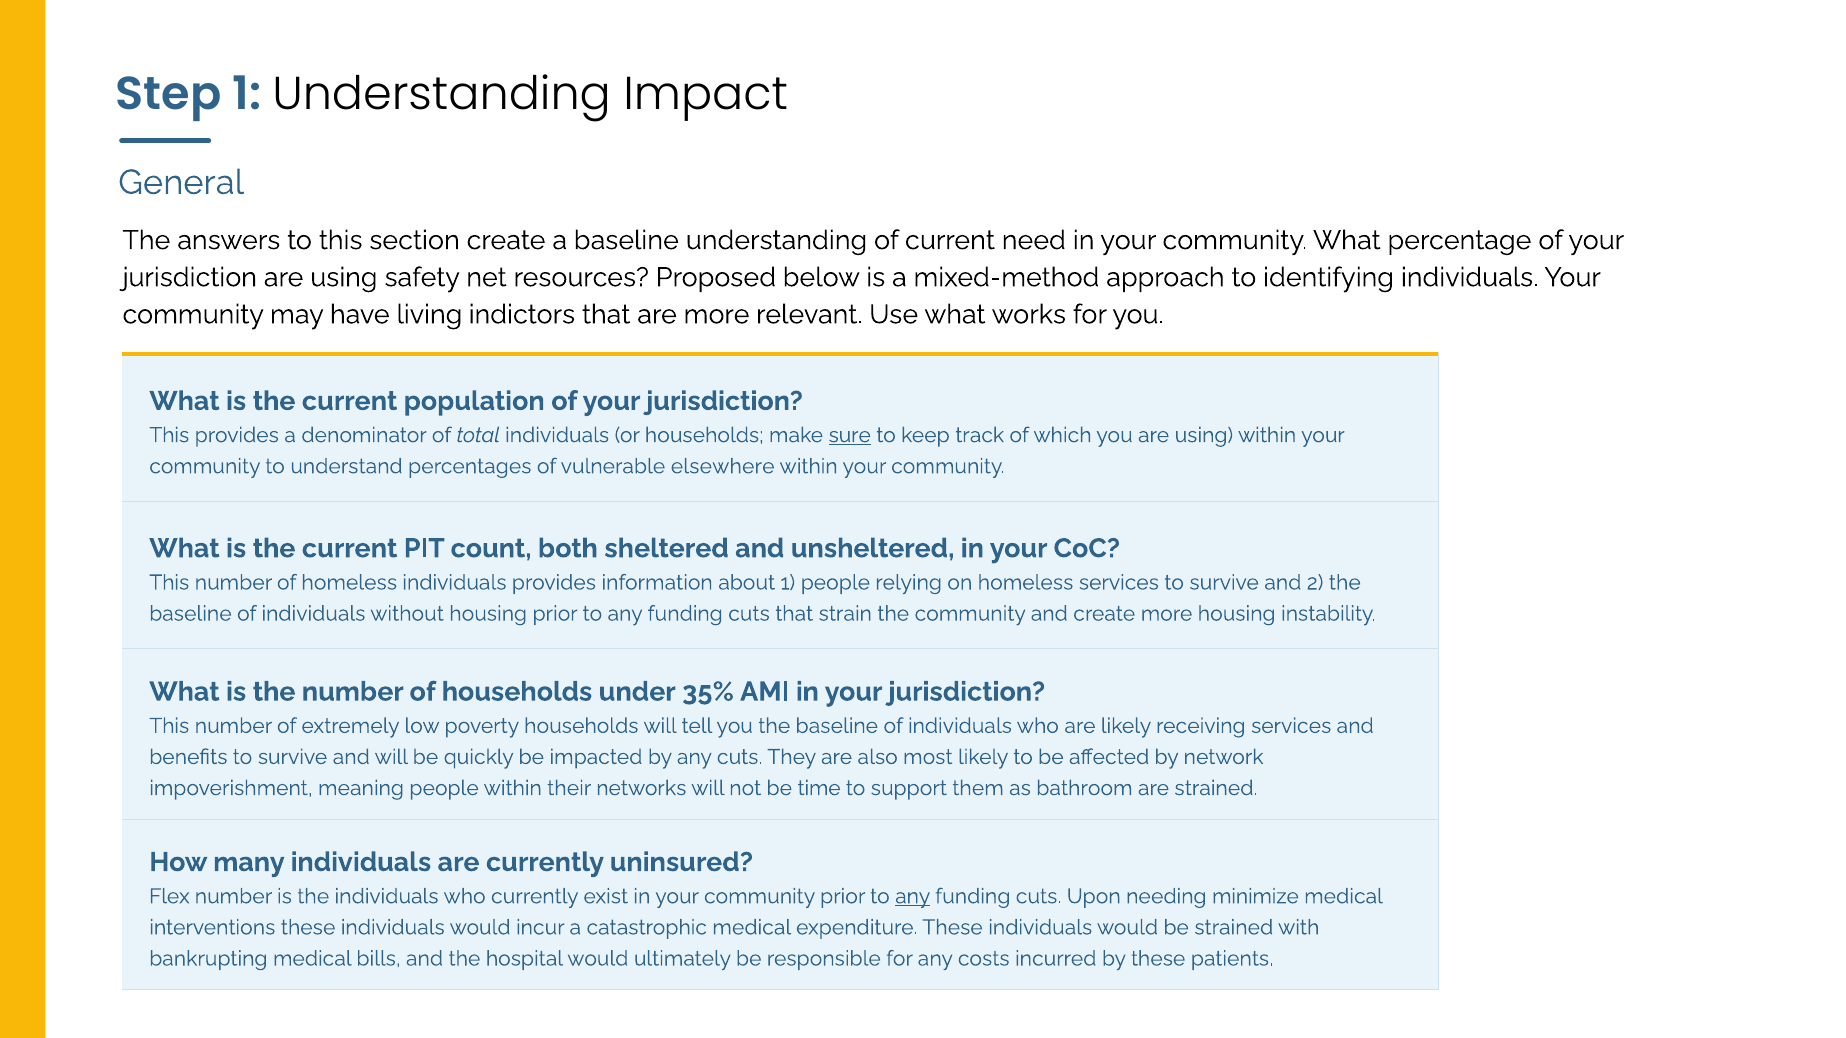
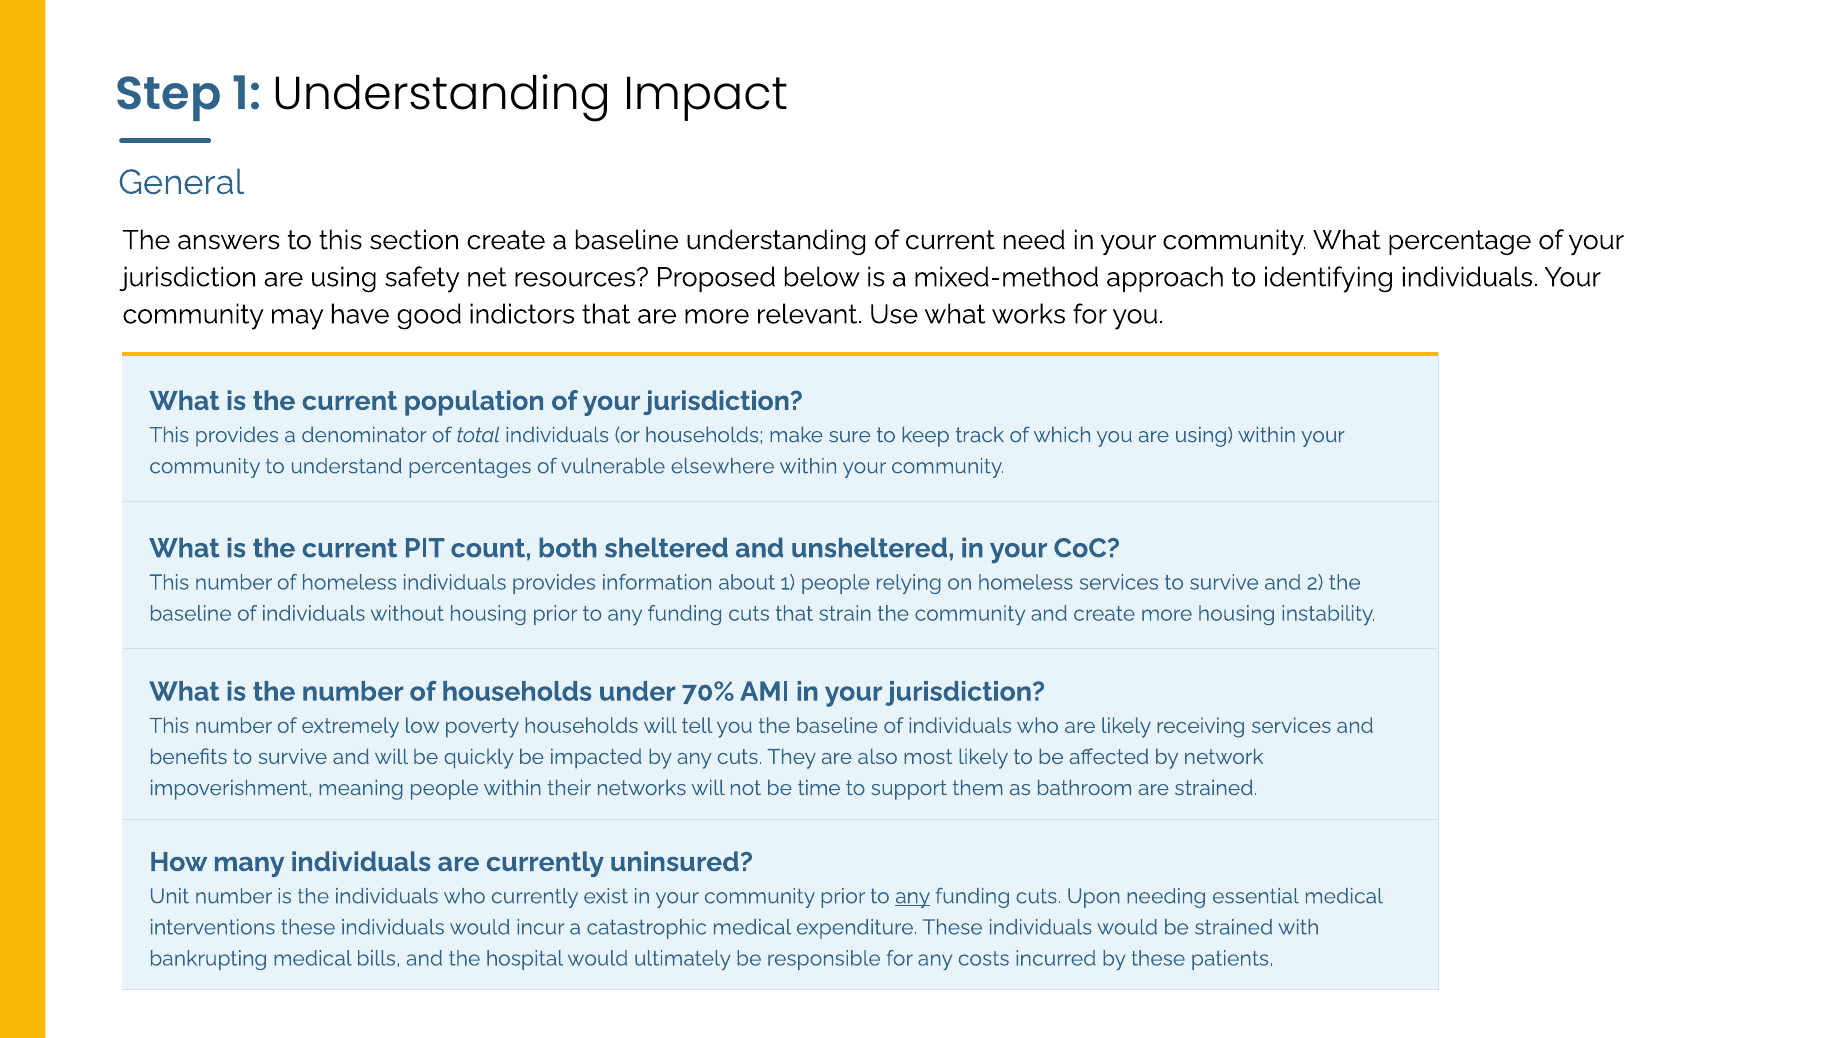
living: living -> good (429, 315)
sure underline: present -> none (850, 435)
35%: 35% -> 70% (708, 692)
Flex: Flex -> Unit (169, 897)
minimize: minimize -> essential (1255, 897)
